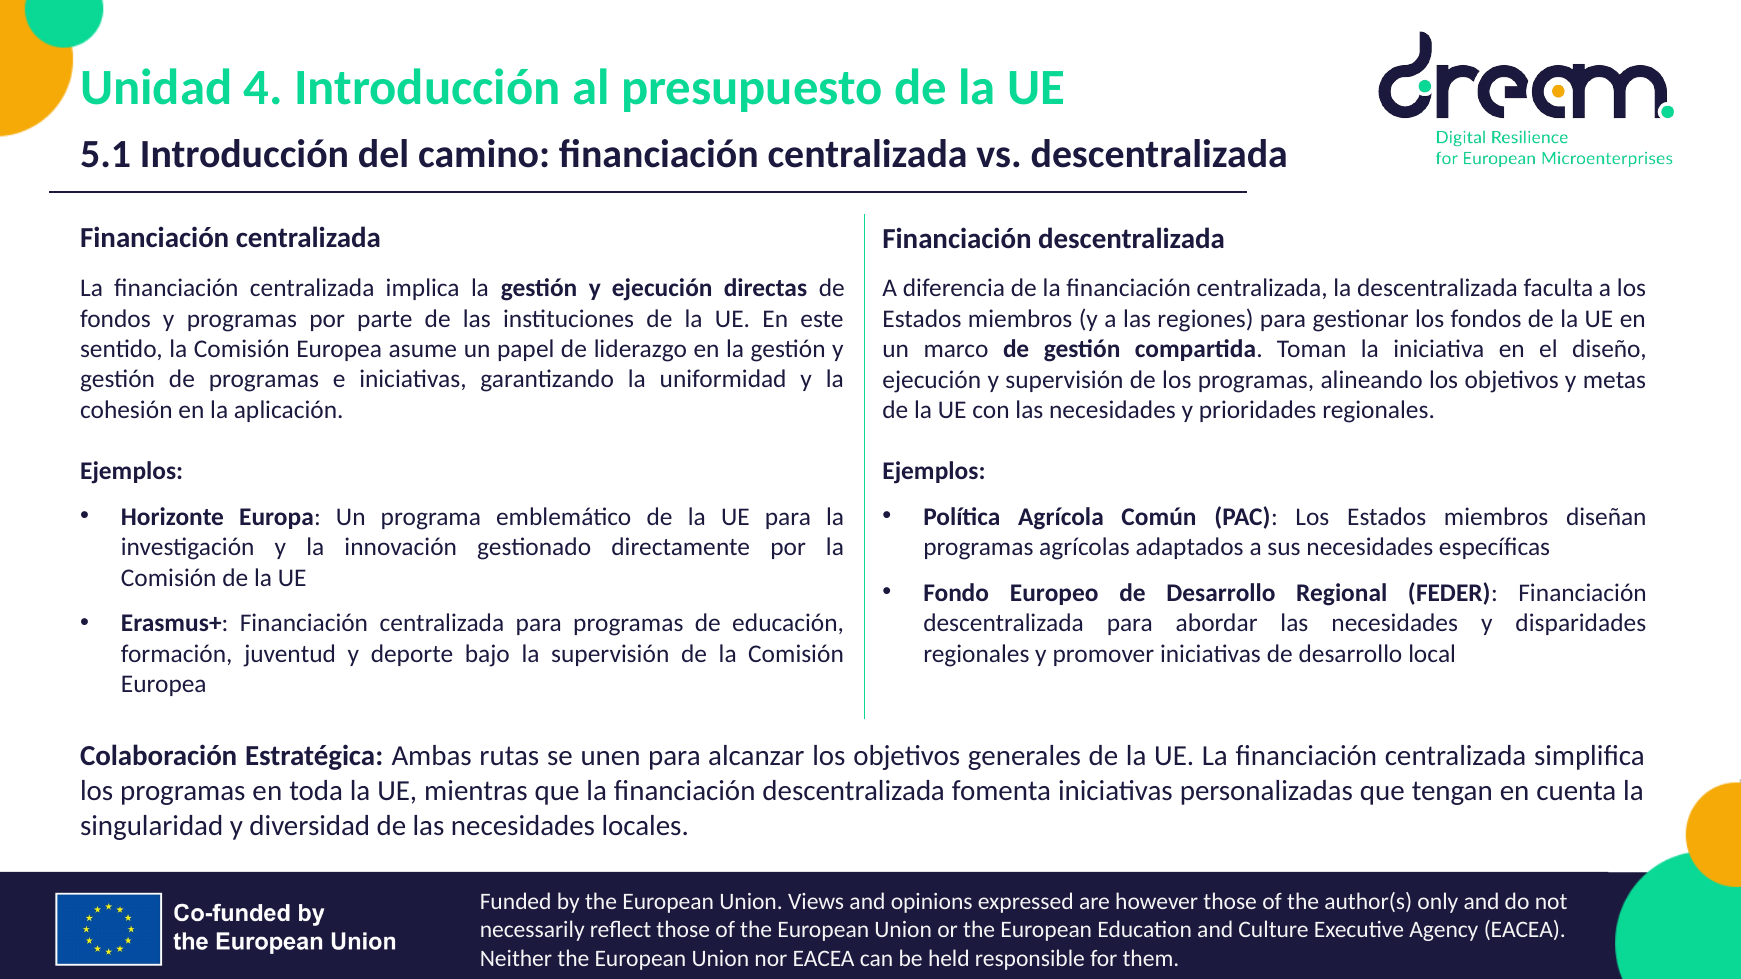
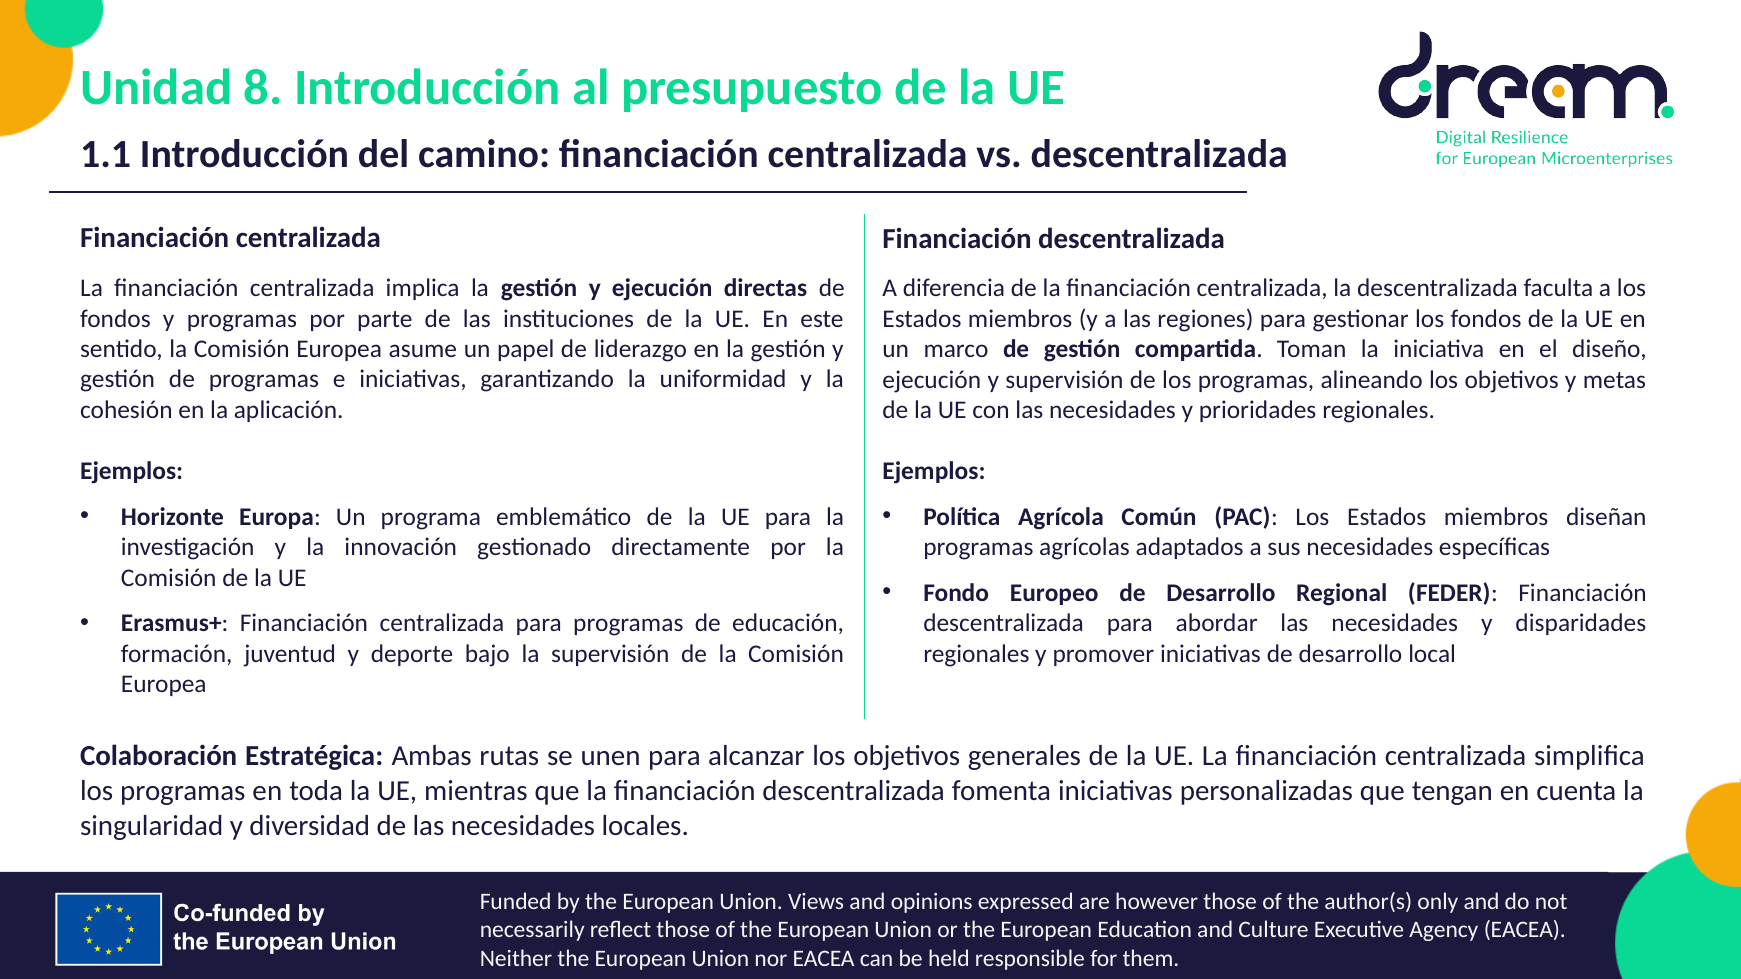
4: 4 -> 8 (263, 87)
5.1: 5.1 -> 1.1 (106, 154)
